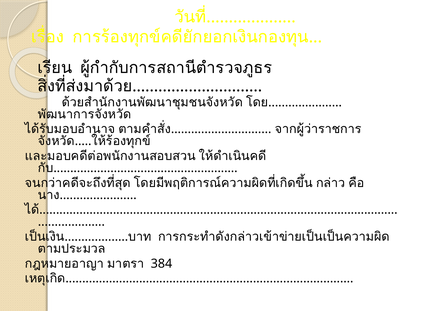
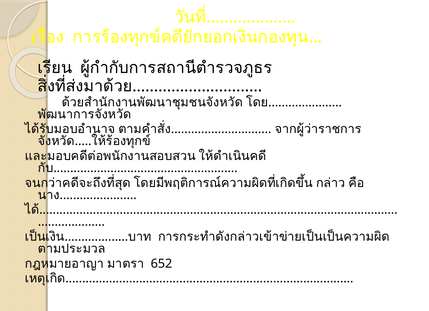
384: 384 -> 652 (161, 263)
